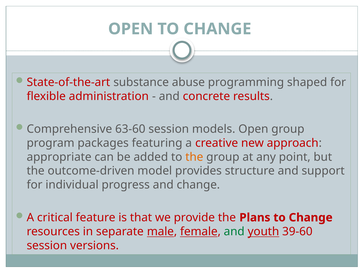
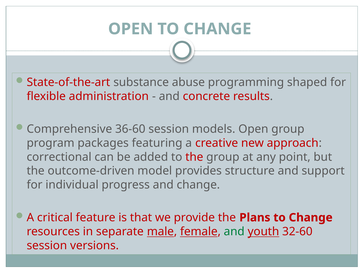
63-60: 63-60 -> 36-60 (130, 129)
appropriate: appropriate -> correctional (59, 157)
the colour: orange -> red (194, 157)
39-60: 39-60 -> 32-60 (297, 232)
